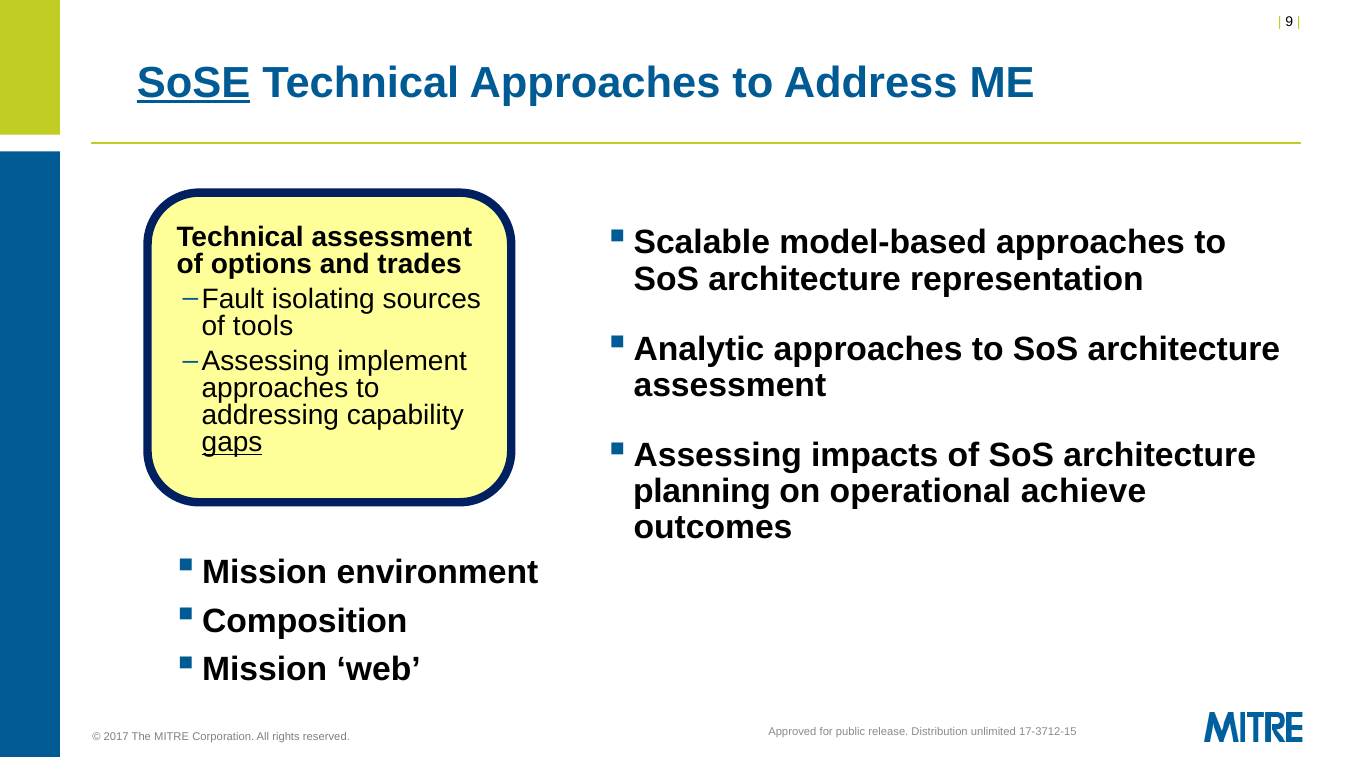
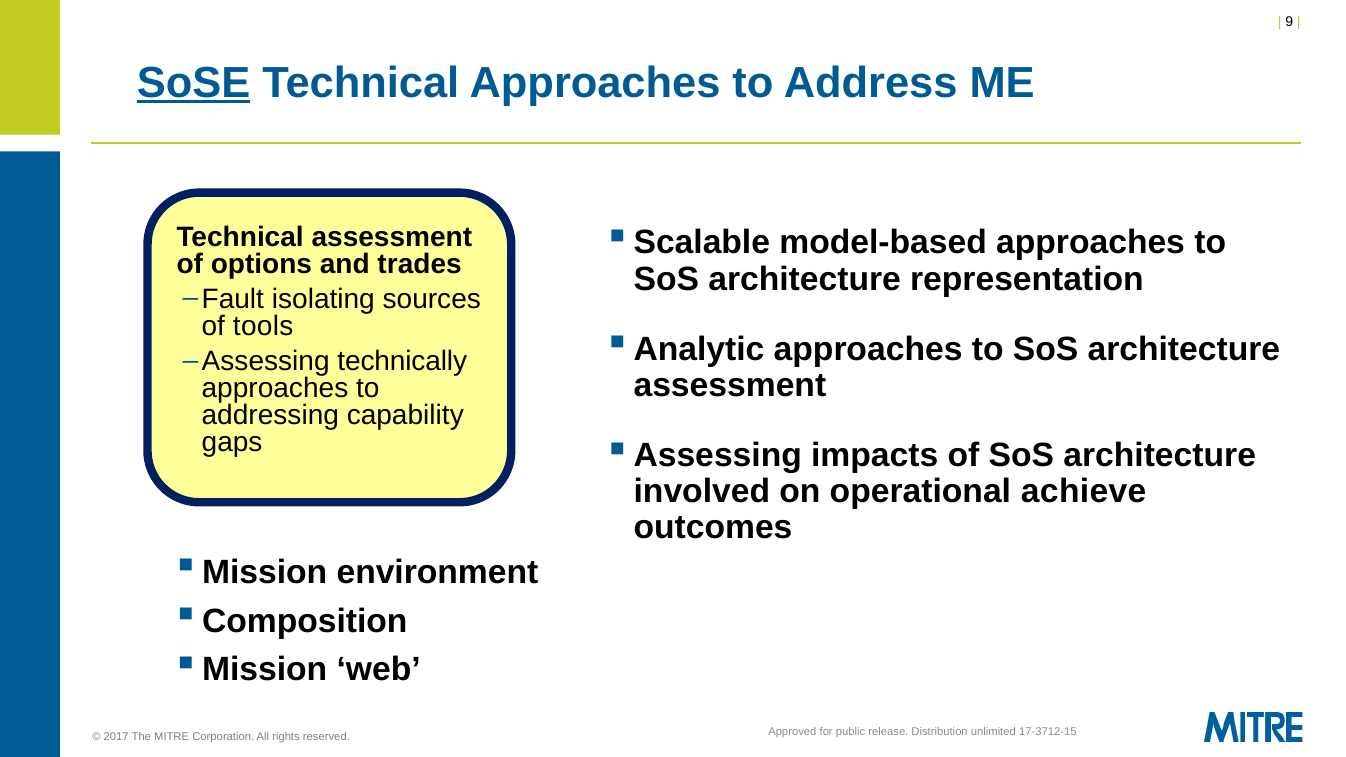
implement: implement -> technically (402, 362)
gaps underline: present -> none (232, 442)
planning: planning -> involved (702, 492)
